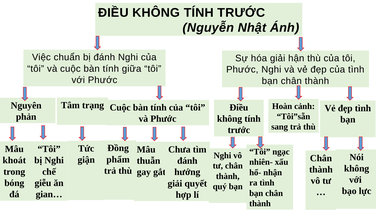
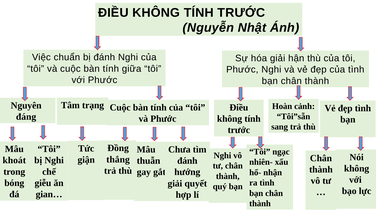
phản: phản -> đáng (26, 117)
phẩm: phẩm -> thắng (118, 159)
